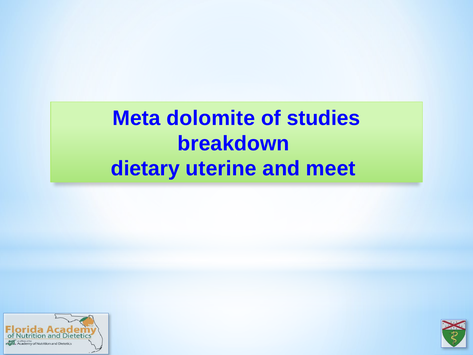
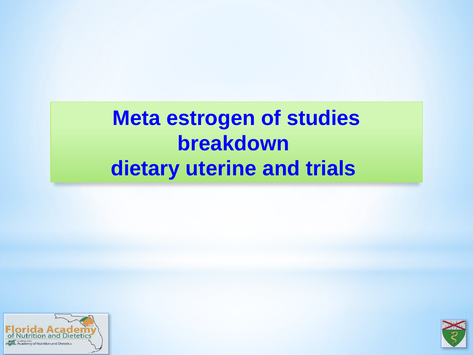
dolomite: dolomite -> estrogen (211, 118)
meet: meet -> trials (331, 169)
